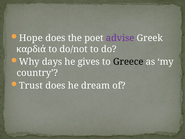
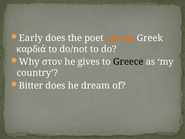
Hope: Hope -> Early (31, 38)
advise colour: purple -> orange (120, 38)
days: days -> στον (52, 62)
Trust: Trust -> Bitter (31, 85)
